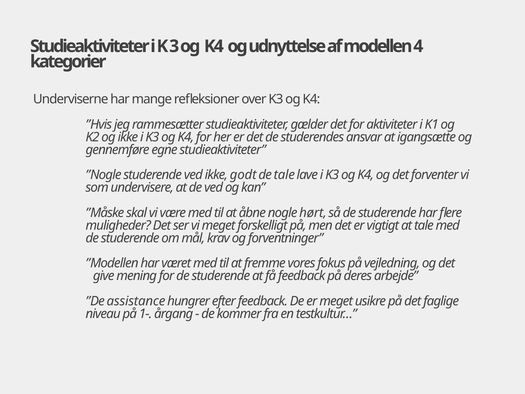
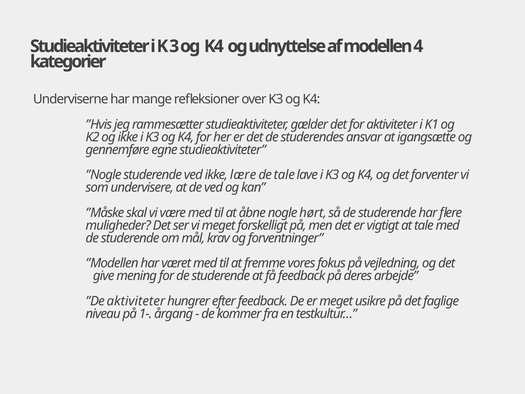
godt: godt -> lære (243, 175)
”De assistance: assistance -> aktiviteter (136, 301)
